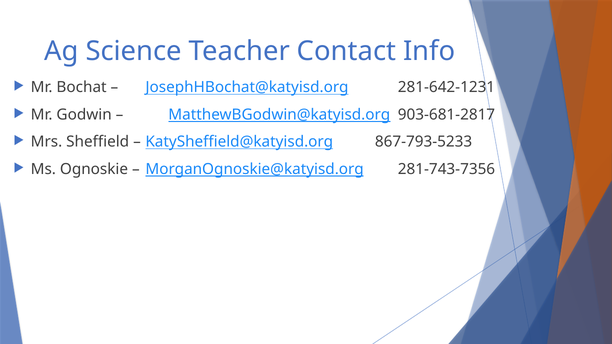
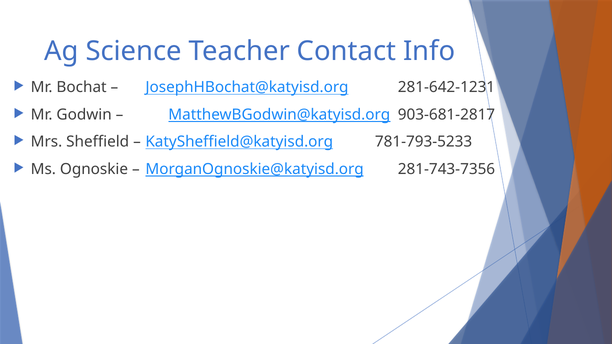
867-793-5233: 867-793-5233 -> 781-793-5233 (424, 142)
